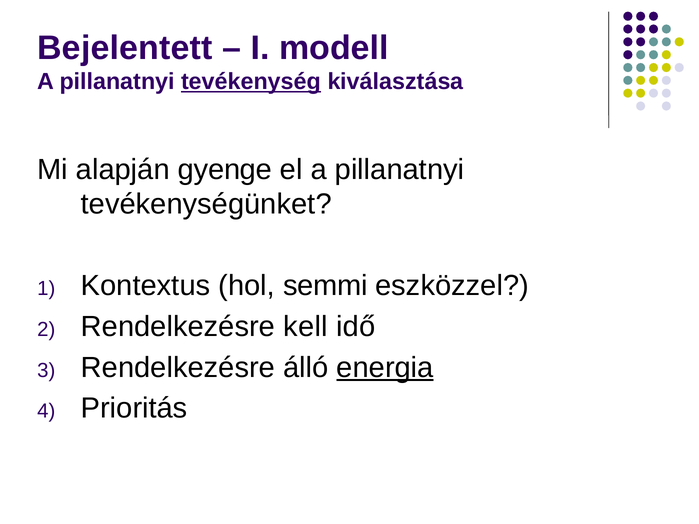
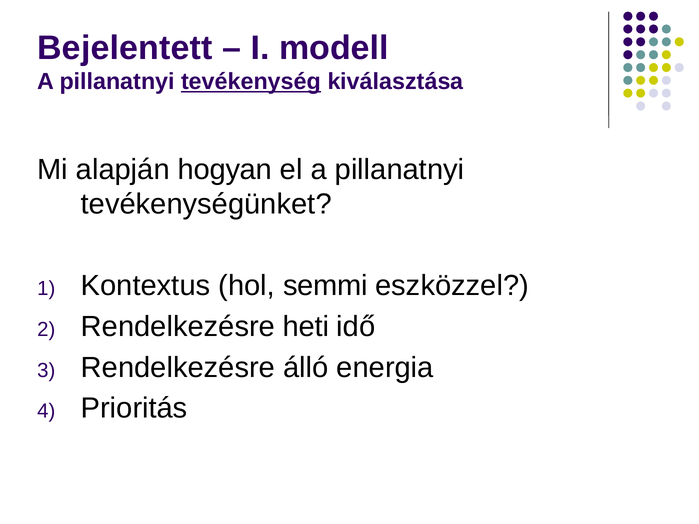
gyenge: gyenge -> hogyan (225, 169)
kell: kell -> heti (306, 327)
energia underline: present -> none (385, 368)
